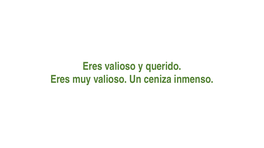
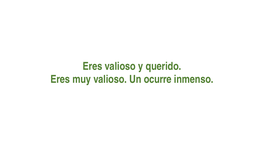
ceniza: ceniza -> ocurre (158, 80)
